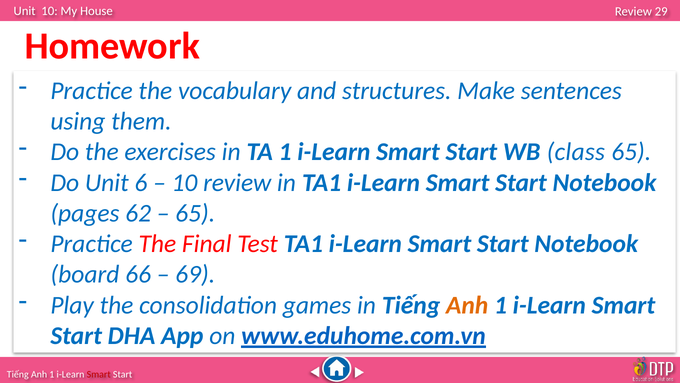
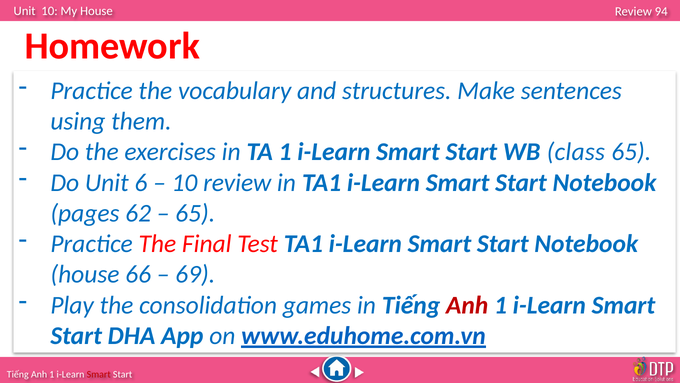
29: 29 -> 94 (661, 12)
board: board -> house (85, 274)
Anh colour: orange -> red (467, 305)
